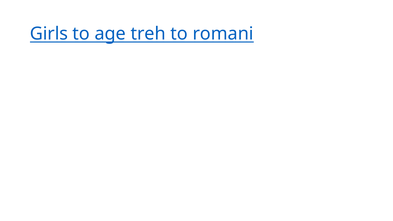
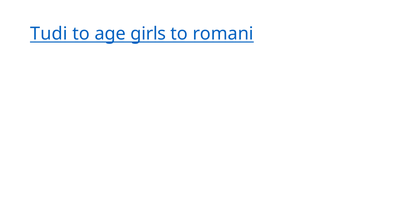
Girls: Girls -> Tudi (49, 34)
treh: treh -> girls (148, 34)
